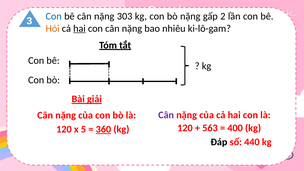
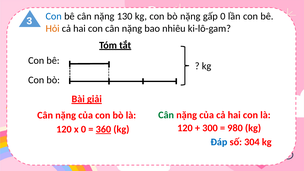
303: 303 -> 130 (125, 16)
gấp 2: 2 -> 0 (223, 16)
hai underline: present -> none (79, 28)
Cân colour: purple -> green (166, 115)
563: 563 -> 300 (210, 128)
400: 400 -> 980 (235, 128)
x 5: 5 -> 0 (83, 129)
Đáp colour: black -> blue (219, 142)
440: 440 -> 304 (252, 142)
